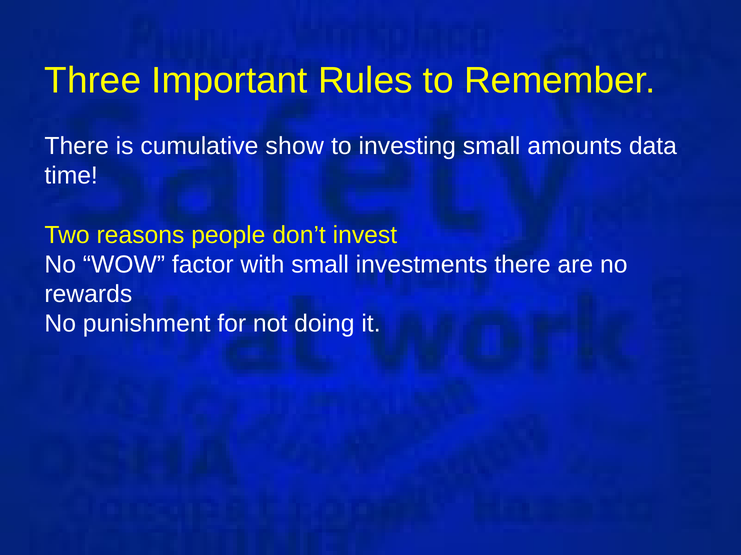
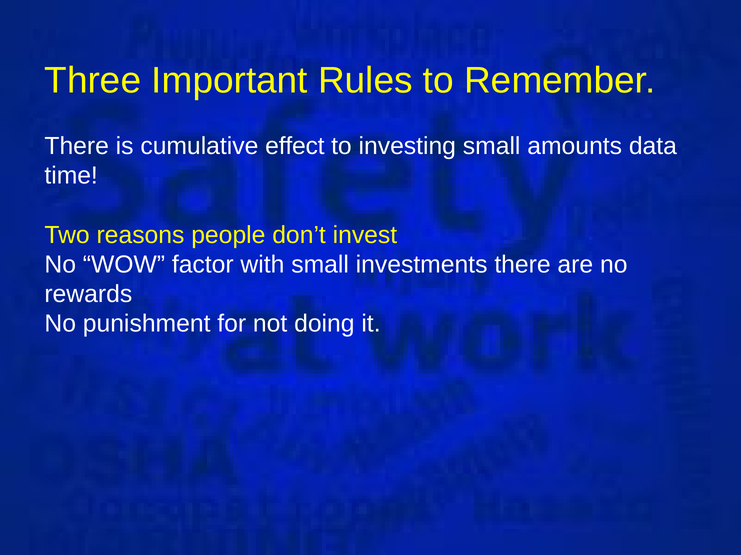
show: show -> effect (295, 146)
